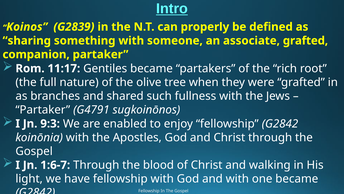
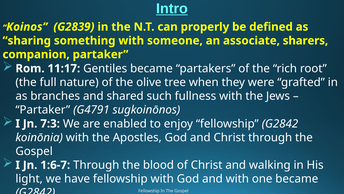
associate grafted: grafted -> sharers (305, 41)
9:3: 9:3 -> 7:3 (50, 123)
